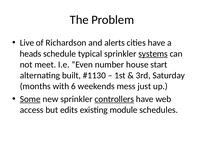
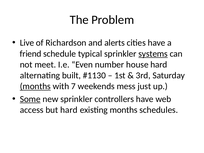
heads: heads -> friend (31, 54)
house start: start -> hard (159, 65)
months underline: none -> present (35, 86)
6: 6 -> 7 (73, 86)
controllers underline: present -> none (114, 99)
but edits: edits -> hard (69, 110)
existing module: module -> months (124, 110)
